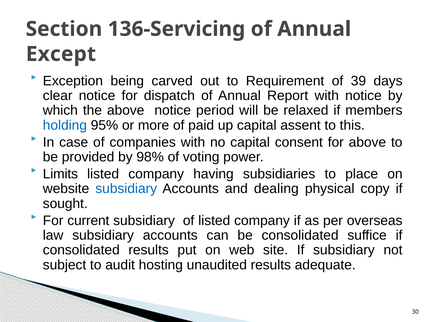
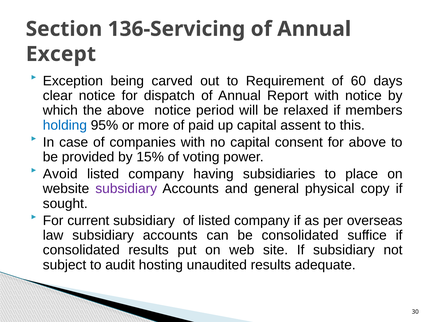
39: 39 -> 60 (358, 81)
98%: 98% -> 15% (150, 157)
Limits: Limits -> Avoid (60, 174)
subsidiary colour: blue -> purple (126, 189)
dealing: dealing -> general (276, 189)
